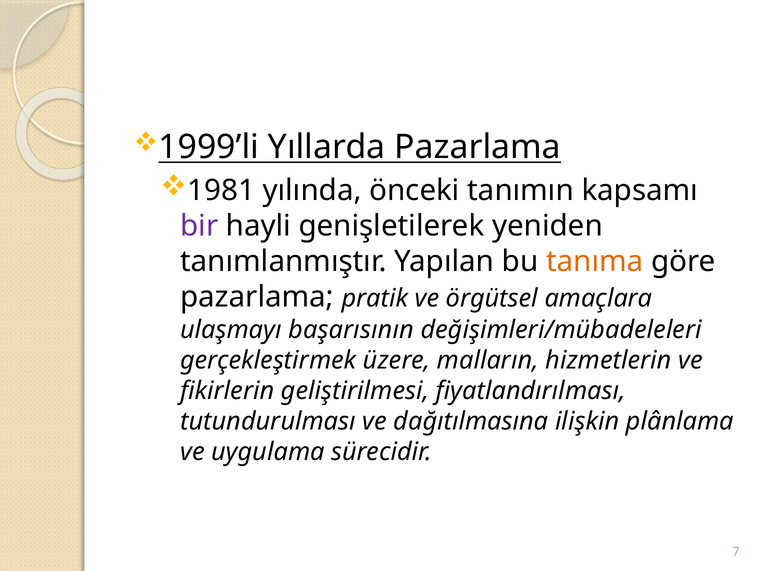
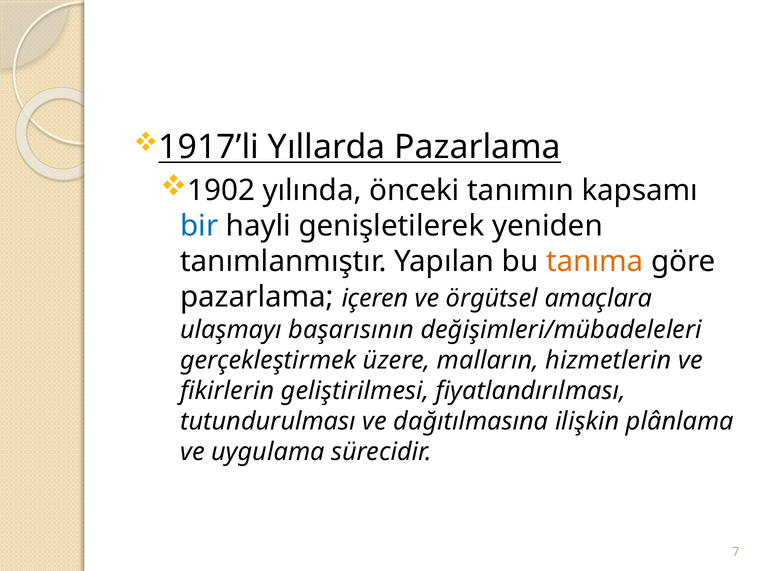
1999’li: 1999’li -> 1917’li (209, 147)
1981: 1981 -> 1902 (221, 190)
bir colour: purple -> blue (199, 226)
pratik: pratik -> içeren (375, 298)
